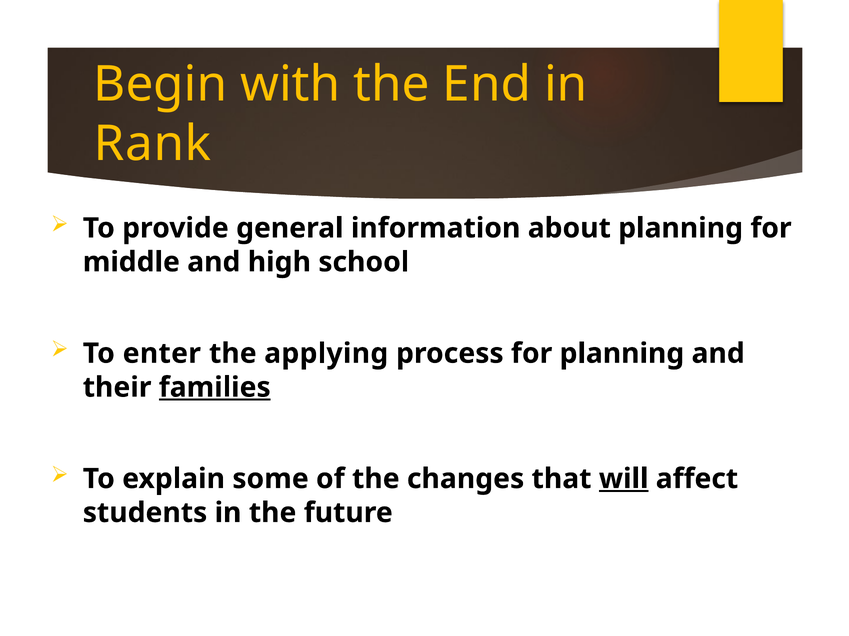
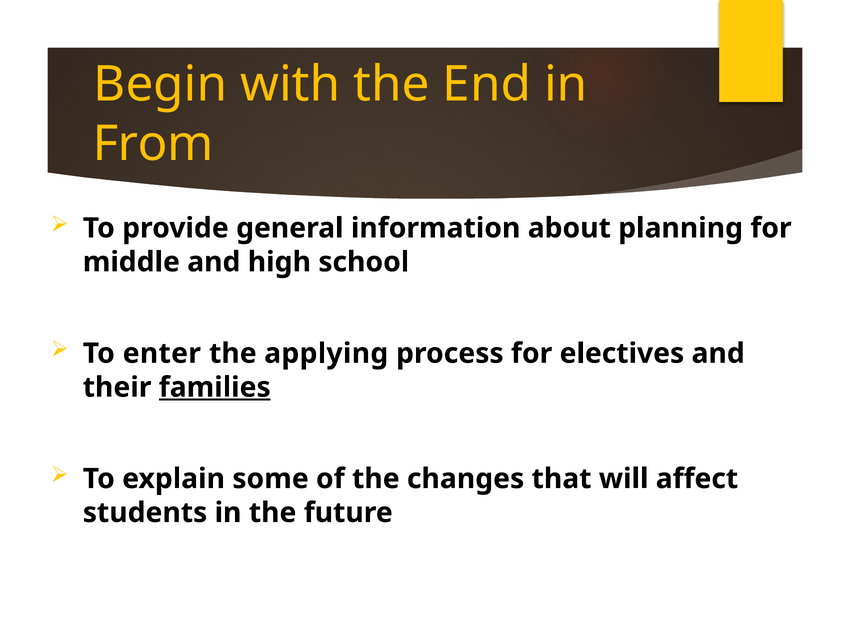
Rank: Rank -> From (153, 144)
for planning: planning -> electives (622, 354)
will underline: present -> none (624, 479)
